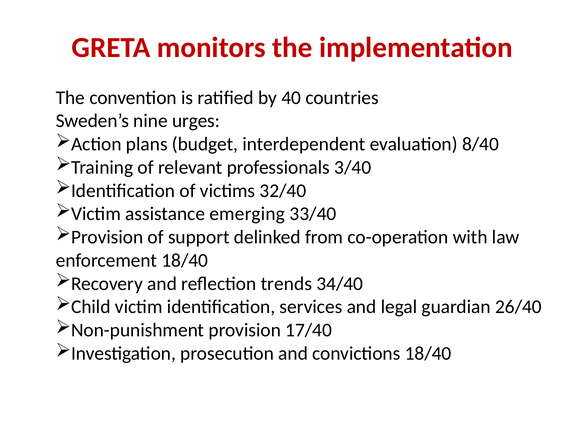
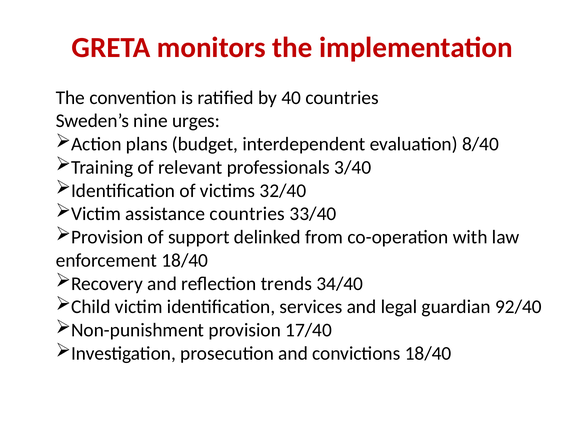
assistance emerging: emerging -> countries (247, 214)
26/40: 26/40 -> 92/40 (518, 307)
